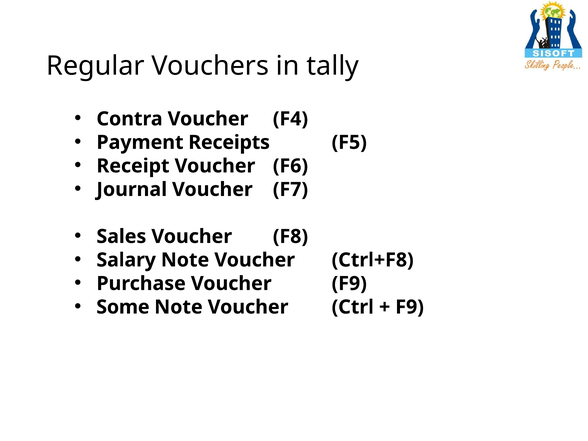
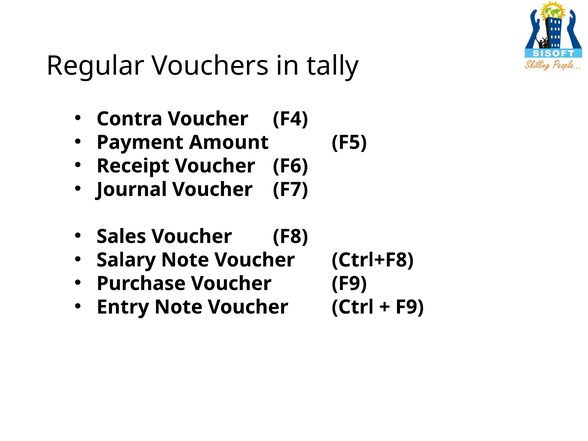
Receipts: Receipts -> Amount (229, 142)
Some: Some -> Entry (123, 307)
